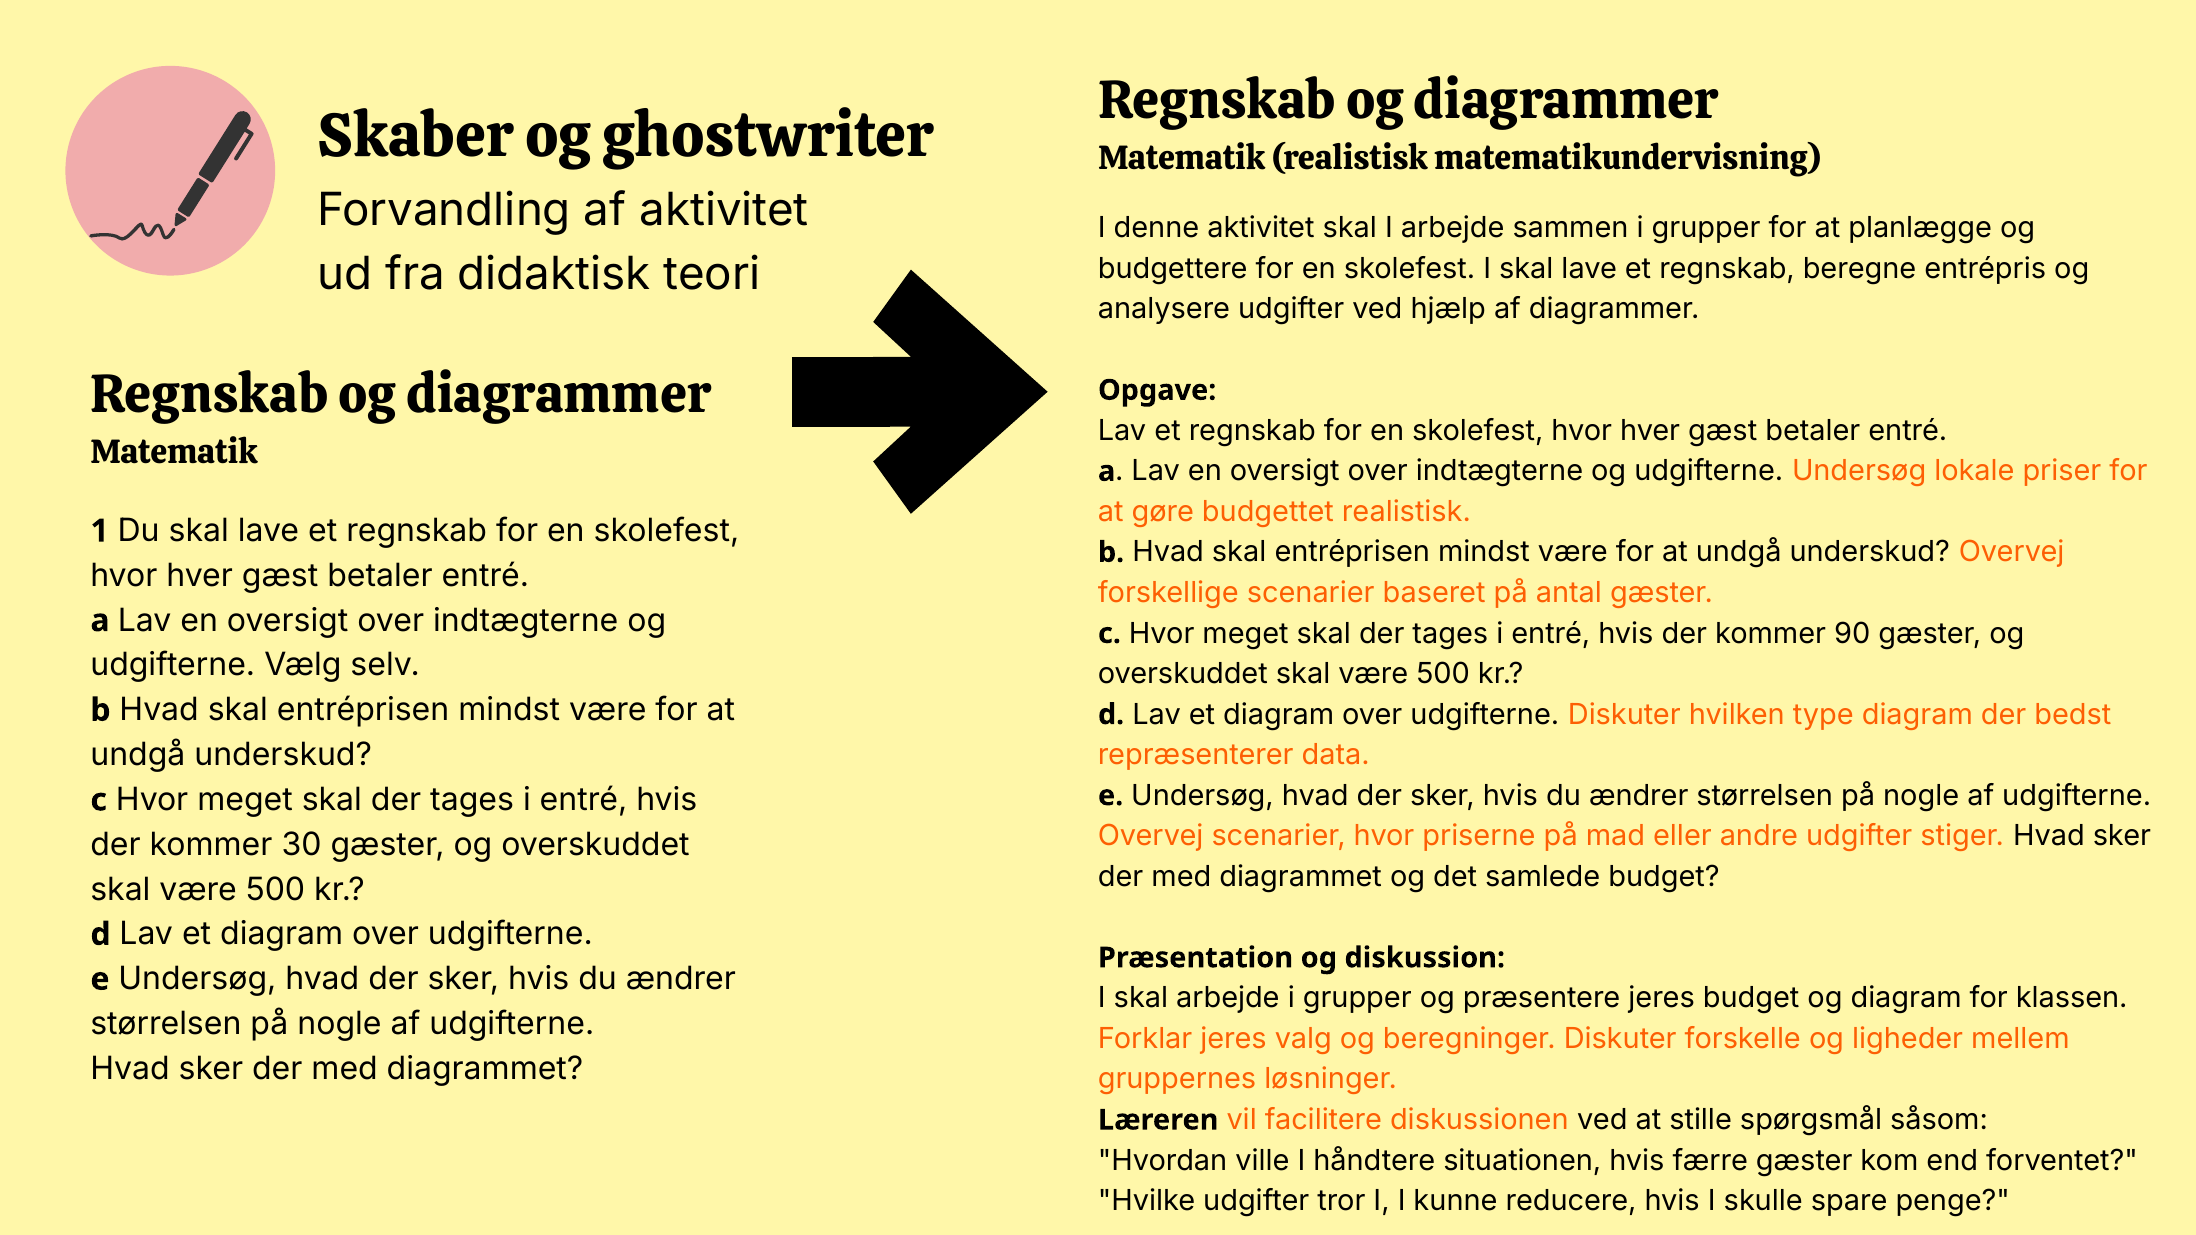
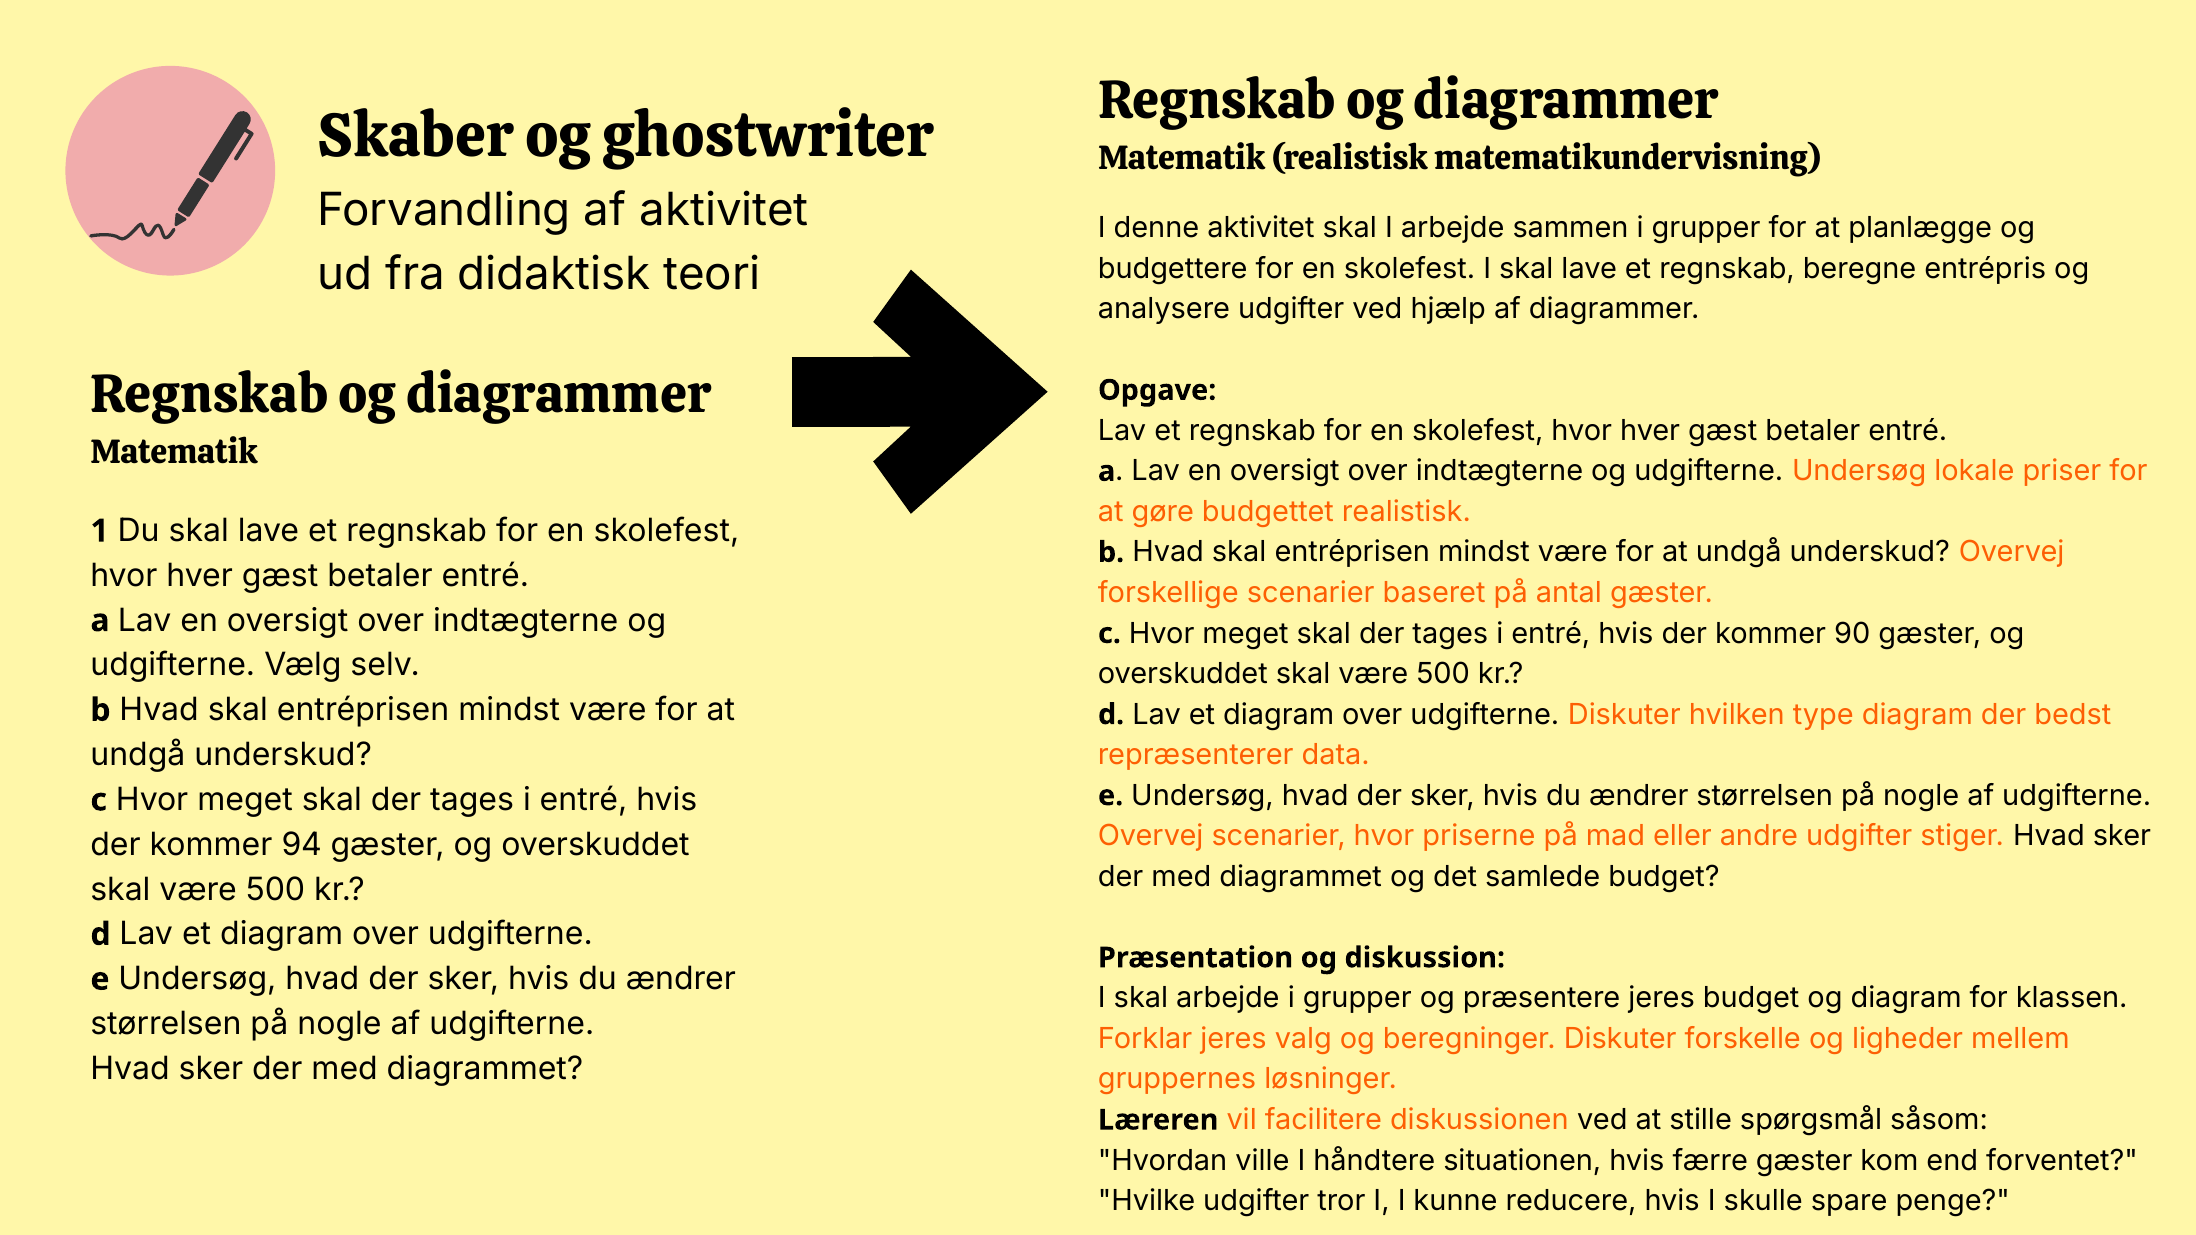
30: 30 -> 94 (302, 845)
